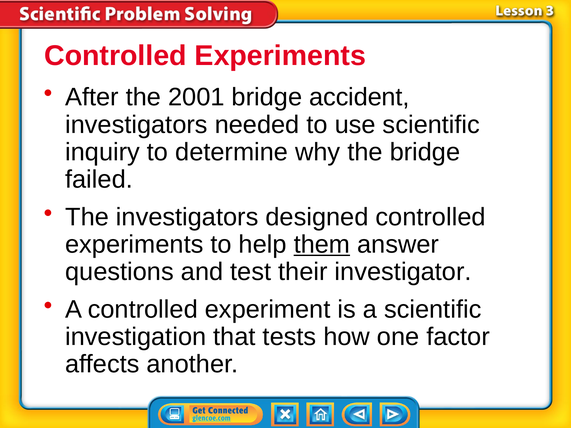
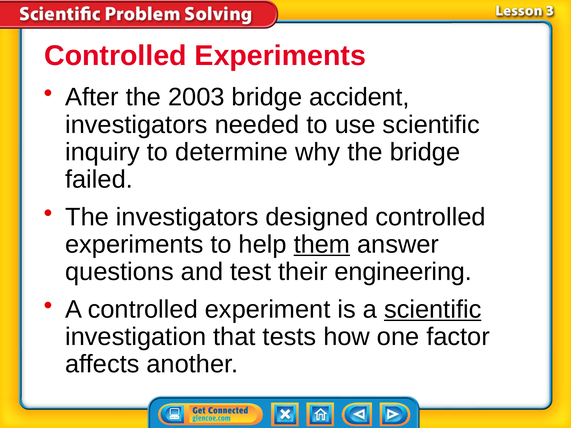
2001: 2001 -> 2003 (196, 97)
investigator: investigator -> engineering (403, 272)
scientific underline: none -> present (433, 310)
